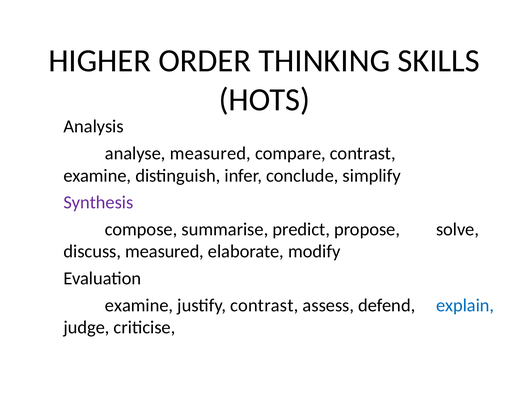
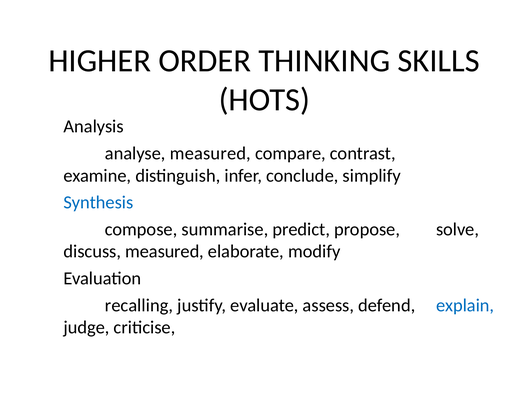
Synthesis colour: purple -> blue (98, 203)
examine: examine -> recalling (139, 305)
justify contrast: contrast -> evaluate (264, 305)
